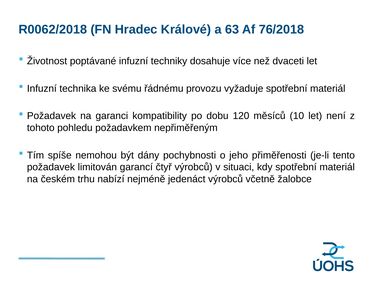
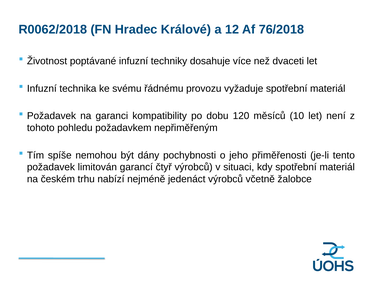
63: 63 -> 12 (232, 29)
